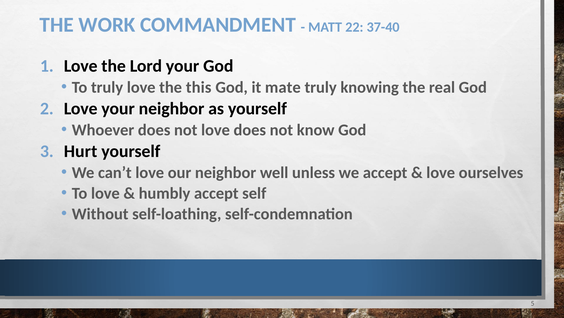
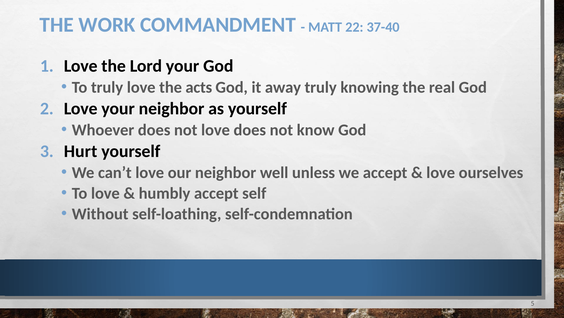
this: this -> acts (199, 87)
mate: mate -> away (283, 87)
